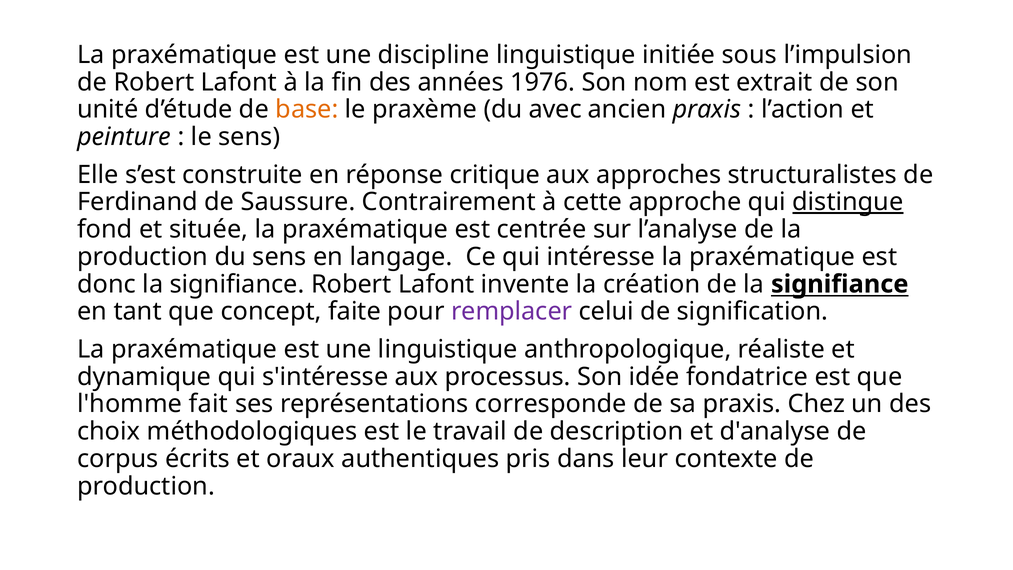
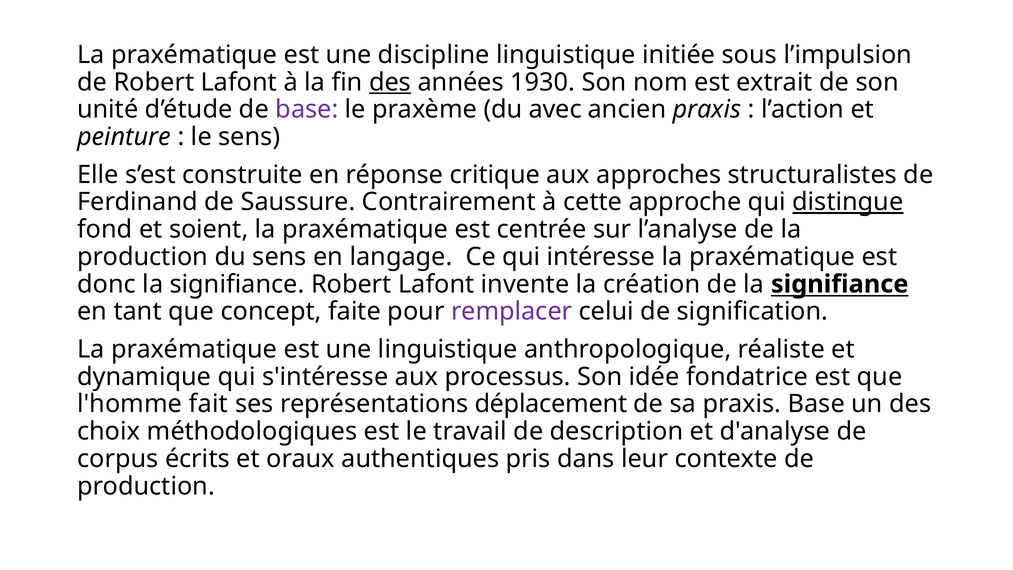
des underline: none -> present (390, 82)
1976: 1976 -> 1930 (543, 82)
base colour: orange -> purple (307, 109)
située: située -> soient (209, 229)
corresponde: corresponde -> déplacement (551, 404)
praxis Chez: Chez -> Base (816, 404)
